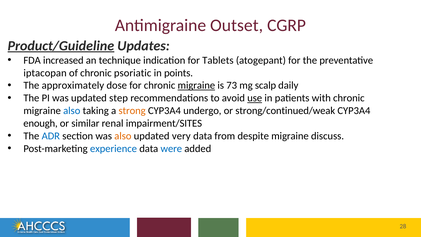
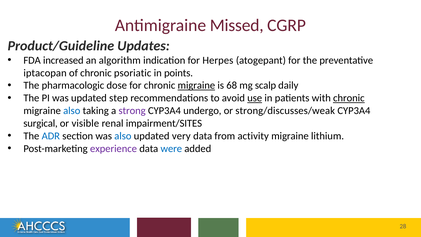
Outset: Outset -> Missed (237, 25)
Product/Guideline underline: present -> none (61, 46)
technique: technique -> algorithm (120, 60)
Tablets: Tablets -> Herpes (218, 60)
approximately: approximately -> pharmacologic (73, 85)
73: 73 -> 68 (232, 85)
chronic underline: none -> present (349, 98)
strong colour: orange -> purple (132, 111)
strong/continued/weak: strong/continued/weak -> strong/discusses/weak (285, 111)
enough: enough -> surgical (41, 123)
similar: similar -> visible (85, 123)
also colour: orange -> blue (123, 136)
despite: despite -> activity (253, 136)
discuss: discuss -> lithium (328, 136)
experience colour: blue -> purple (114, 149)
